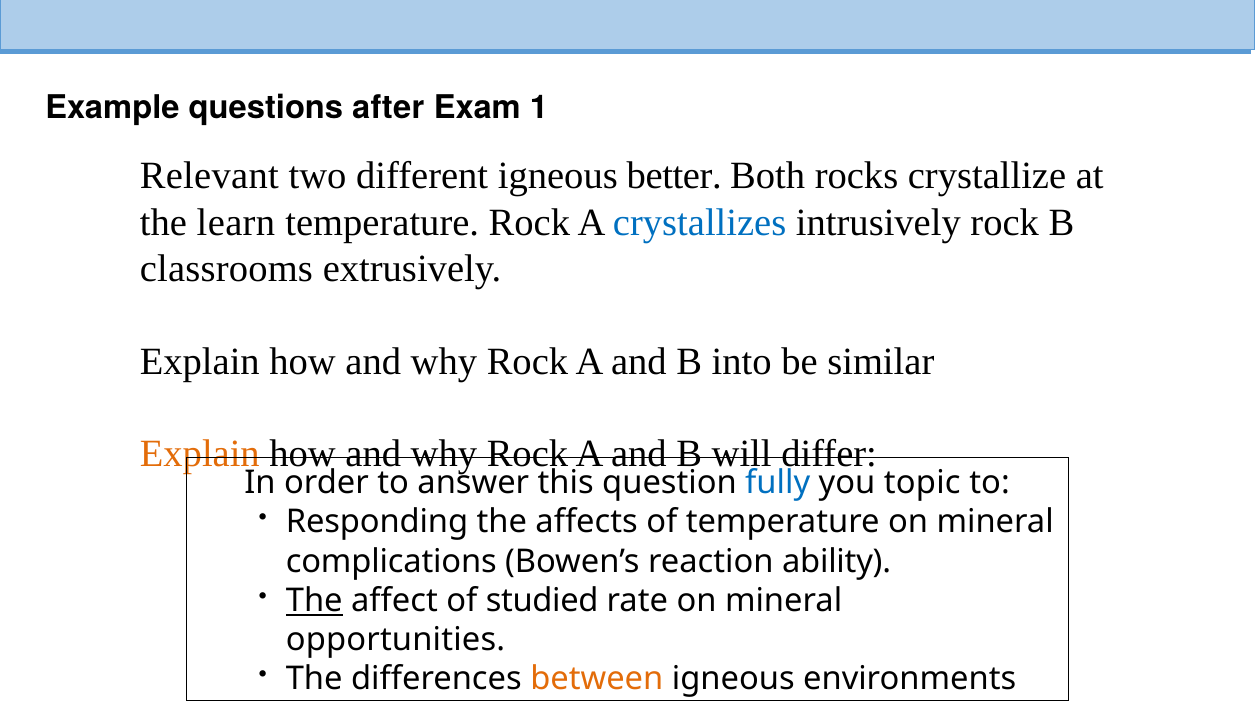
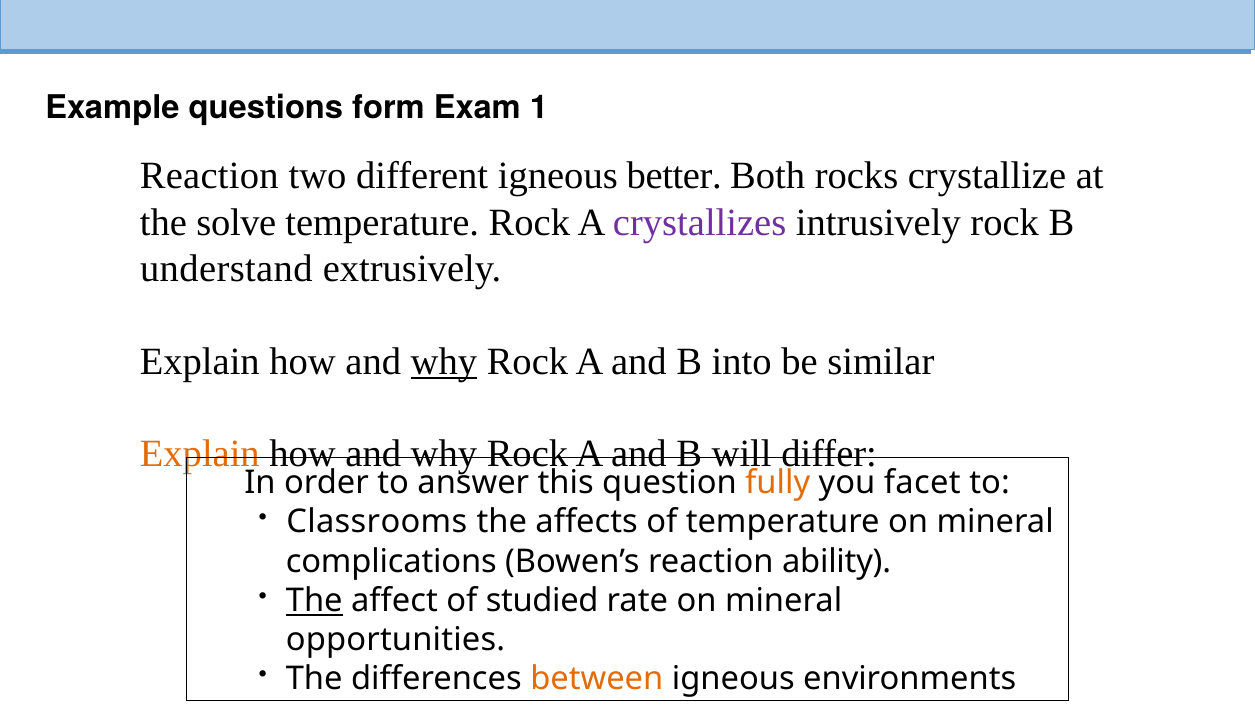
after: after -> form (388, 107)
Relevant: Relevant -> Reaction (209, 176)
learn: learn -> solve (236, 222)
crystallizes colour: blue -> purple (700, 222)
classrooms: classrooms -> understand (226, 269)
why underline: none -> present (444, 361)
fully colour: blue -> orange (778, 483)
topic: topic -> facet (922, 483)
Responding: Responding -> Classrooms (377, 522)
